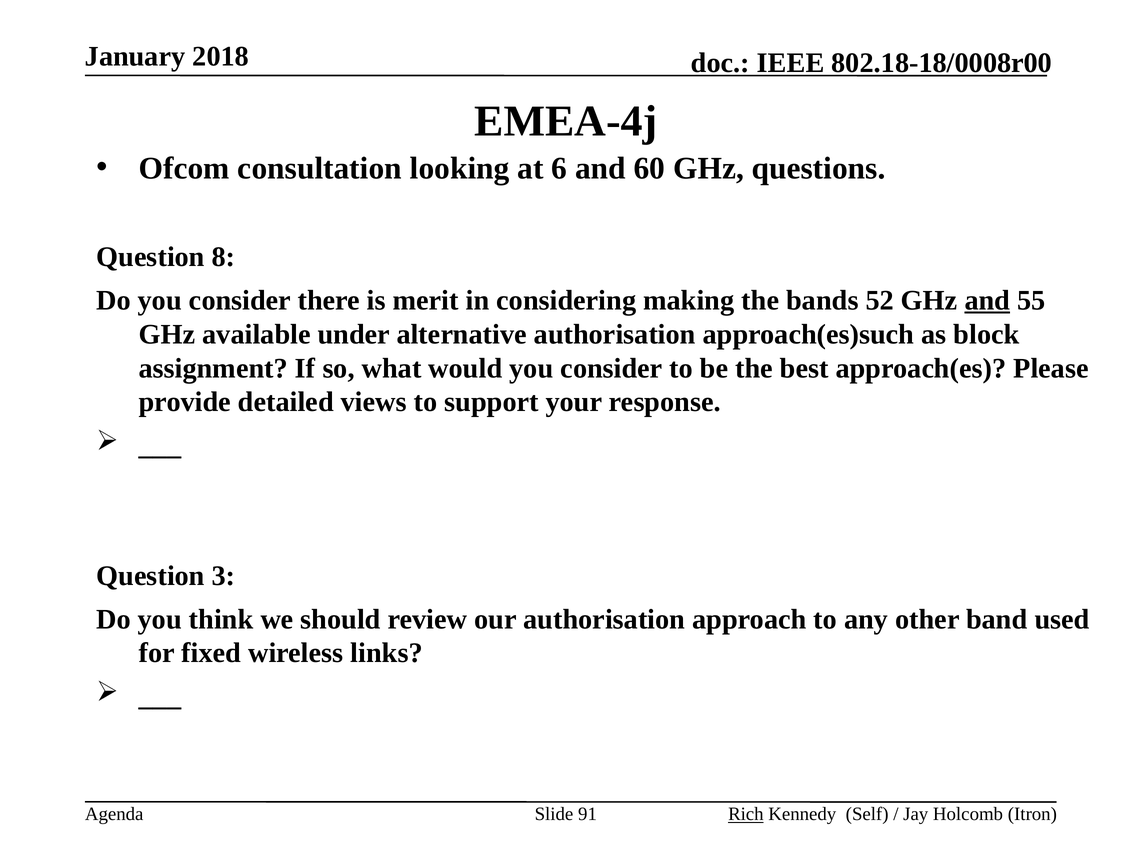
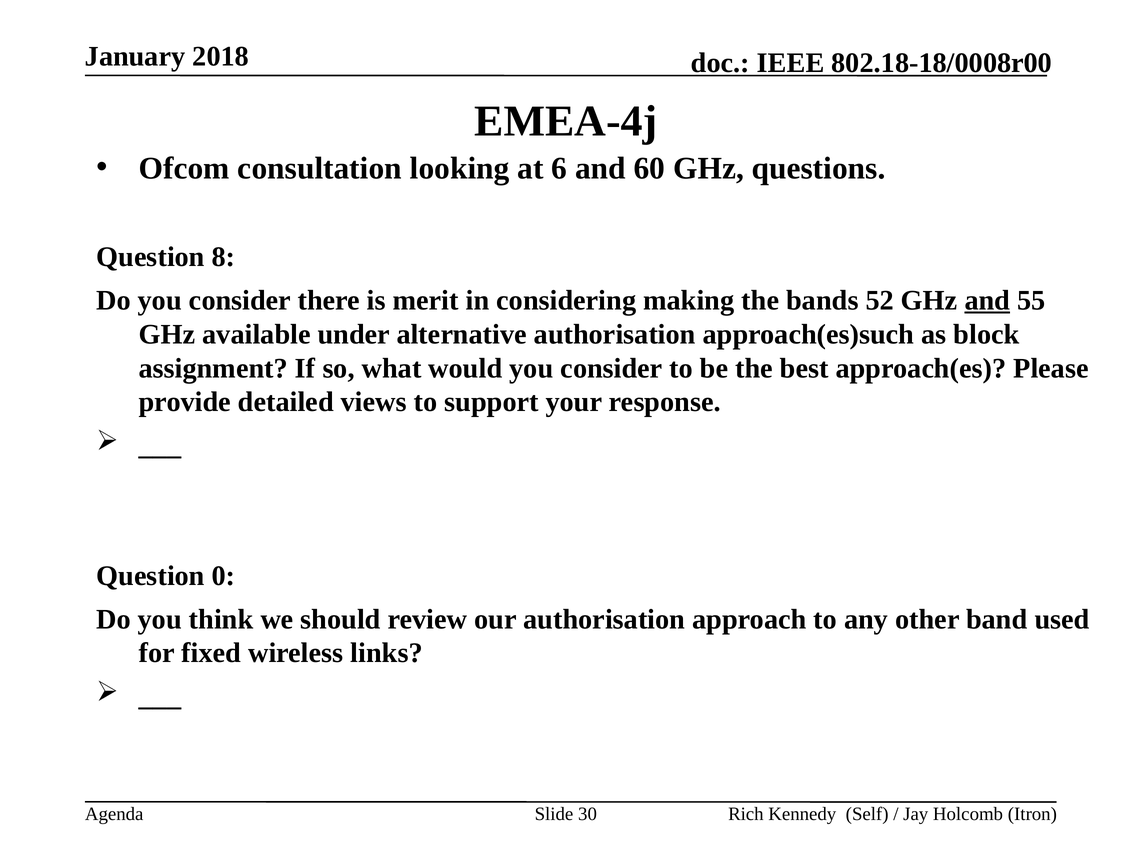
3: 3 -> 0 (223, 576)
91: 91 -> 30 (588, 814)
Rich underline: present -> none (746, 814)
